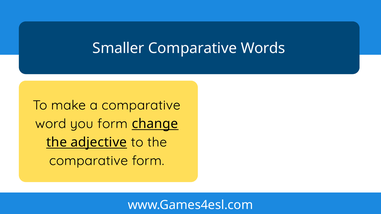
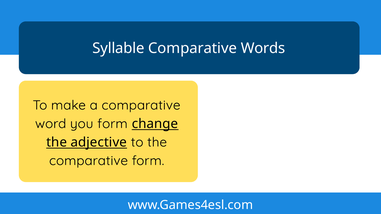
Smaller: Smaller -> Syllable (118, 48)
